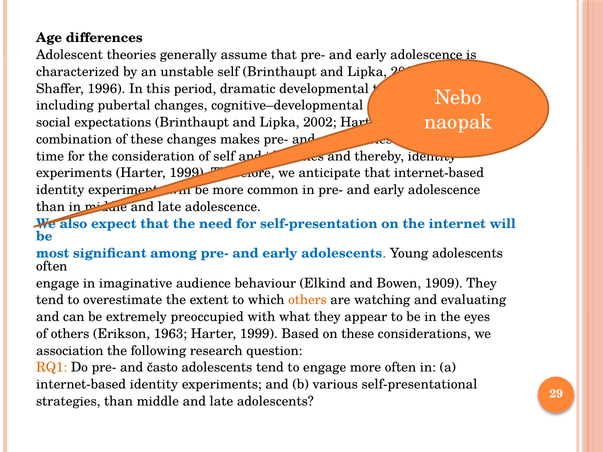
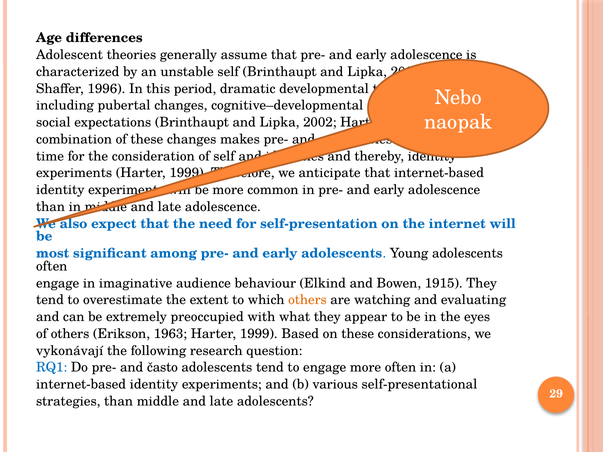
1909: 1909 -> 1915 (444, 283)
association: association -> vykonávají (70, 351)
RQ1 colour: orange -> blue (52, 368)
